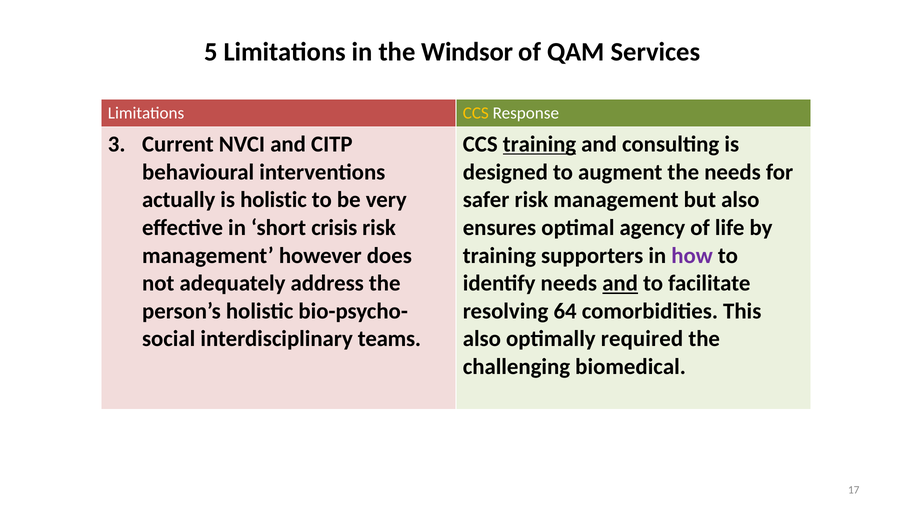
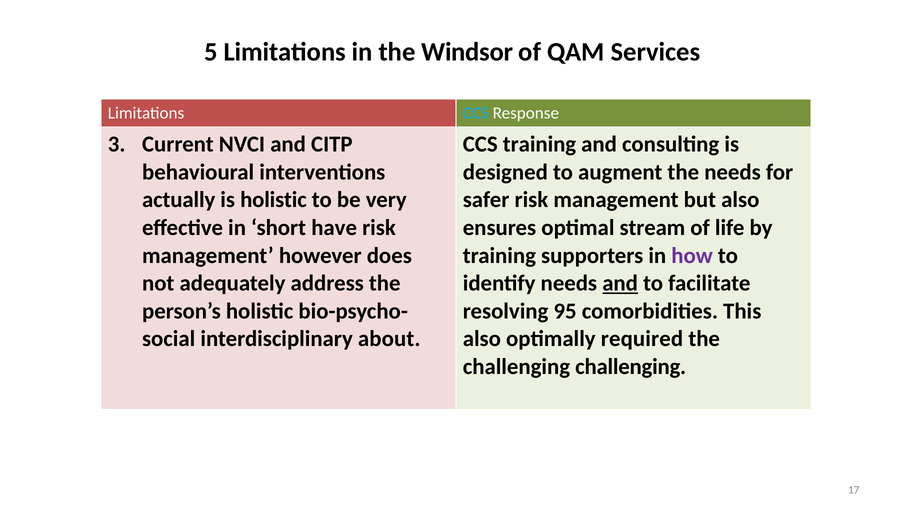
CCS colour: yellow -> light blue (476, 113)
training underline: present -> none (540, 144)
crisis: crisis -> have (334, 228)
agency: agency -> stream (652, 228)
64: 64 -> 95 (565, 311)
teams: teams -> about (389, 339)
challenging biomedical: biomedical -> challenging (631, 367)
